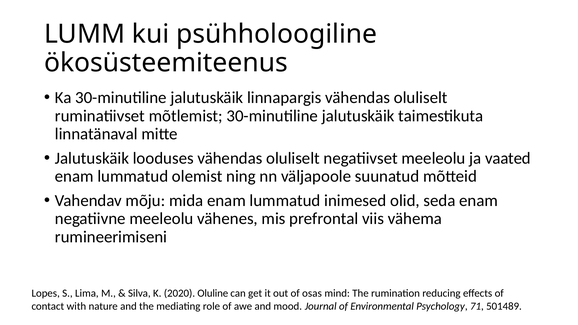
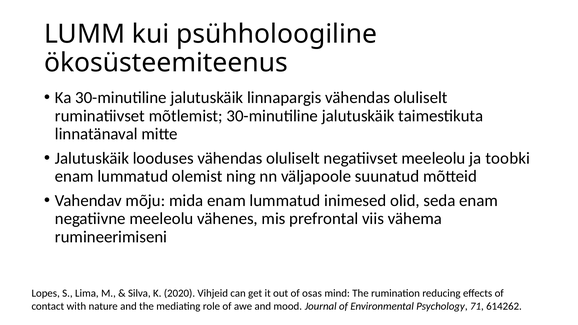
vaated: vaated -> toobki (508, 158)
Oluline: Oluline -> Vihjeid (213, 293)
501489: 501489 -> 614262 (504, 306)
